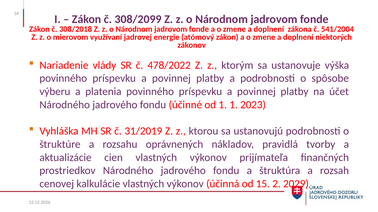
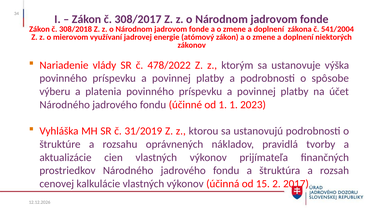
308/2099: 308/2099 -> 308/2017 (138, 19)
2029: 2029 -> 2017 (296, 184)
